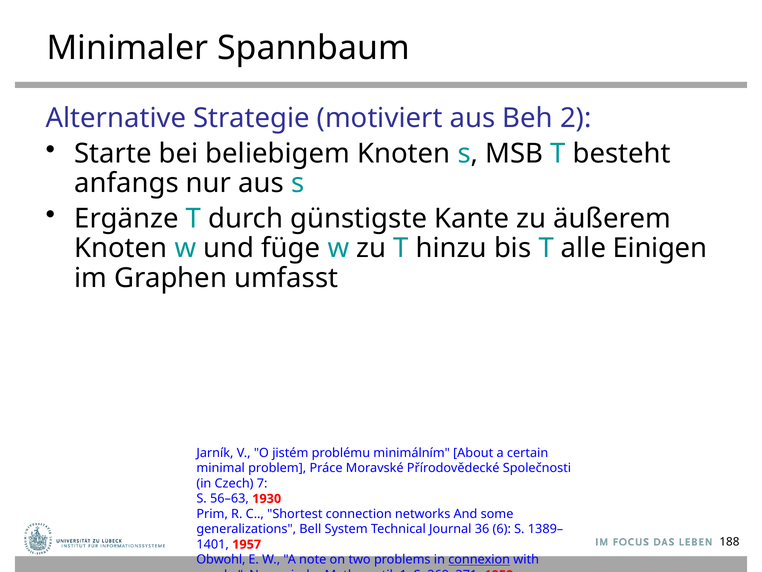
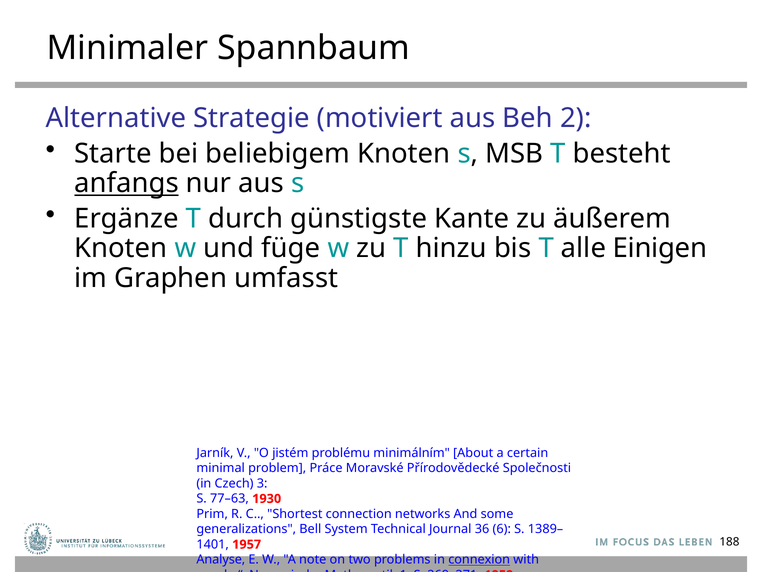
anfangs underline: none -> present (127, 183)
7: 7 -> 3 (262, 483)
56–63: 56–63 -> 77–63 (229, 498)
Obwohl: Obwohl -> Analyse (221, 559)
